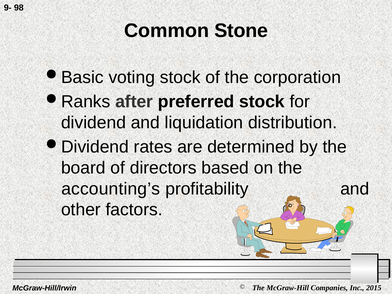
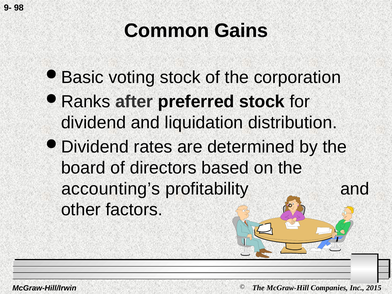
Stone: Stone -> Gains (241, 31)
